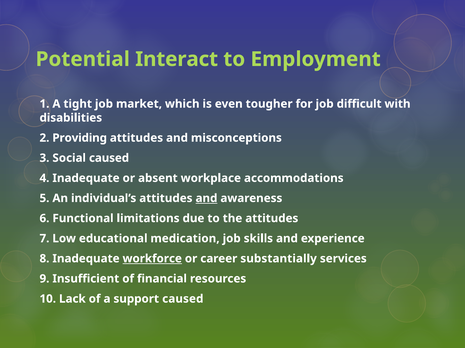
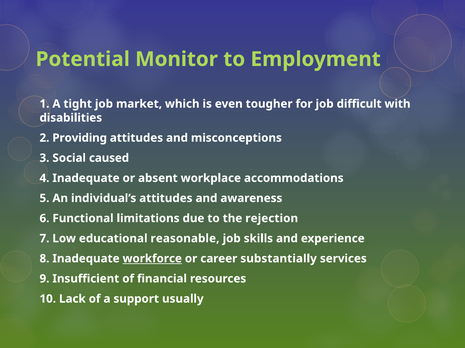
Interact: Interact -> Monitor (177, 59)
and underline: present -> none (206, 199)
the attitudes: attitudes -> rejection (272, 219)
medication: medication -> reasonable (185, 239)
support caused: caused -> usually (183, 299)
